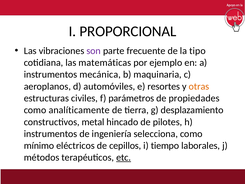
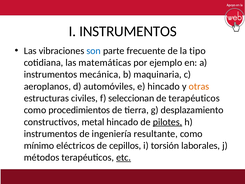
I PROPORCIONAL: PROPORCIONAL -> INSTRUMENTOS (128, 31)
son colour: purple -> blue (94, 51)
e resortes: resortes -> hincado (164, 86)
parámetros: parámetros -> seleccionan (131, 98)
de propiedades: propiedades -> terapéuticos (194, 98)
analíticamente: analíticamente -> procedimientos (79, 110)
pilotes underline: none -> present (168, 122)
selecciona: selecciona -> resultante (156, 134)
tiempo: tiempo -> torsión (165, 145)
